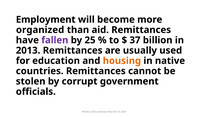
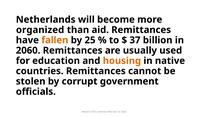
Employment: Employment -> Netherlands (46, 20)
fallen colour: purple -> orange (55, 40)
2013: 2013 -> 2060 (28, 50)
